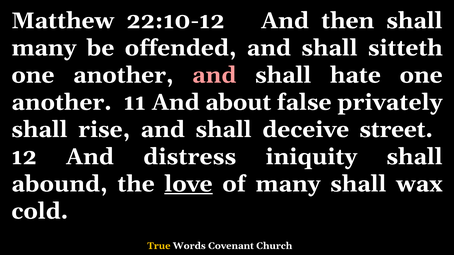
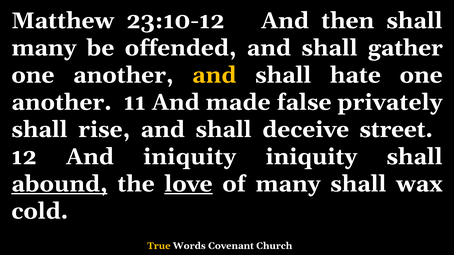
22:10-12: 22:10-12 -> 23:10-12 (175, 21)
sitteth: sitteth -> gather (405, 48)
and colour: pink -> yellow (214, 75)
about: about -> made (238, 102)
And distress: distress -> iniquity (190, 157)
abound underline: none -> present (59, 184)
